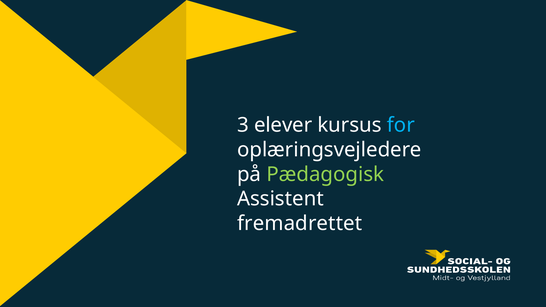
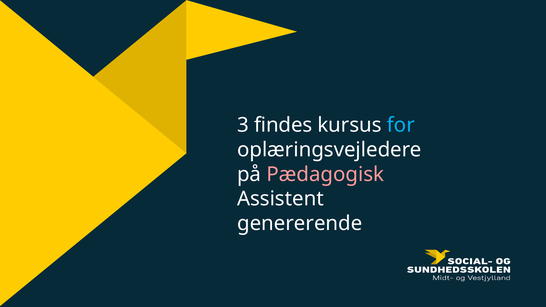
elever: elever -> findes (283, 125)
Pædagogisk colour: light green -> pink (325, 174)
fremadrettet: fremadrettet -> genererende (300, 223)
